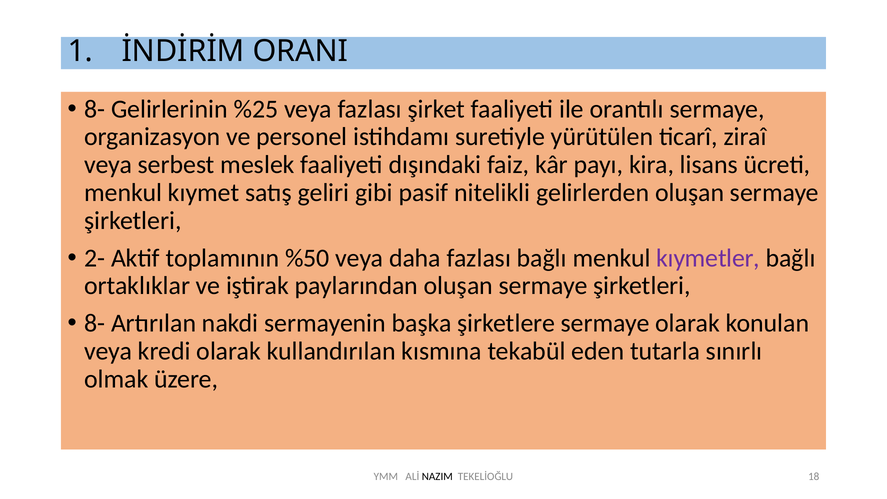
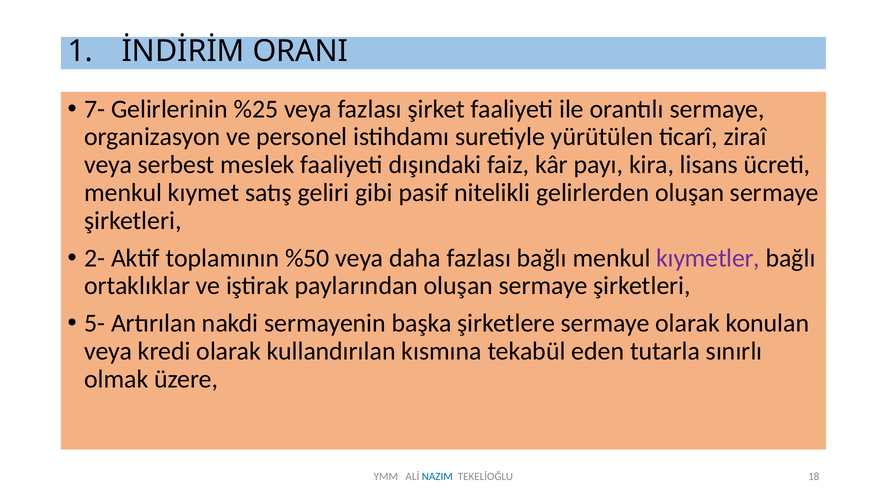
8-: 8- -> 7- (95, 109)
8-: 8- -> 5- (95, 323)
NAZIM colour: black -> blue (437, 476)
